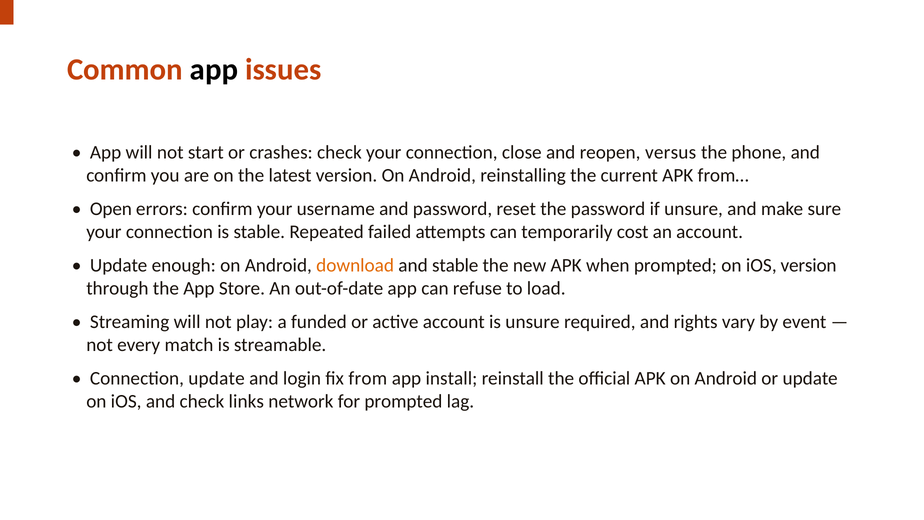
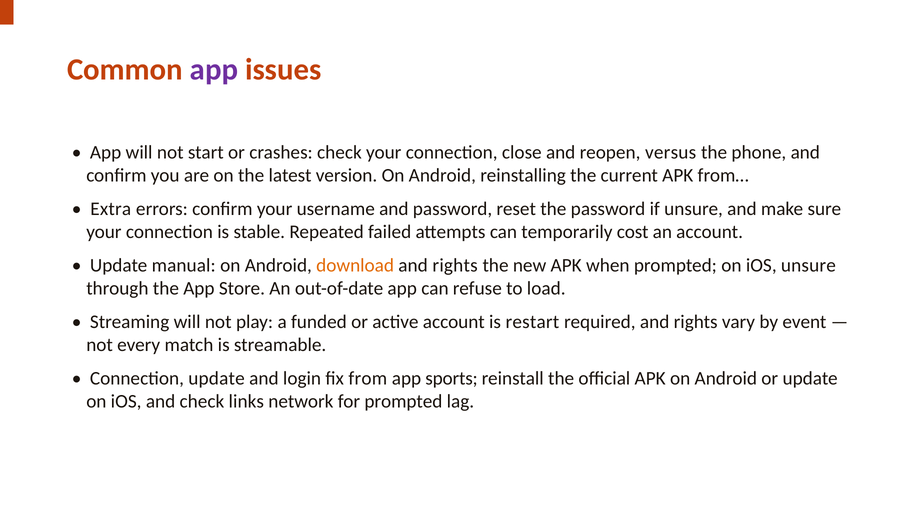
app colour: black -> purple (214, 70)
Open: Open -> Extra (111, 209)
enough: enough -> manual (184, 265)
stable: stable -> rights (455, 265)
iOS version: version -> unsure (808, 265)
is unsure: unsure -> restart (532, 322)
install: install -> sports (452, 378)
